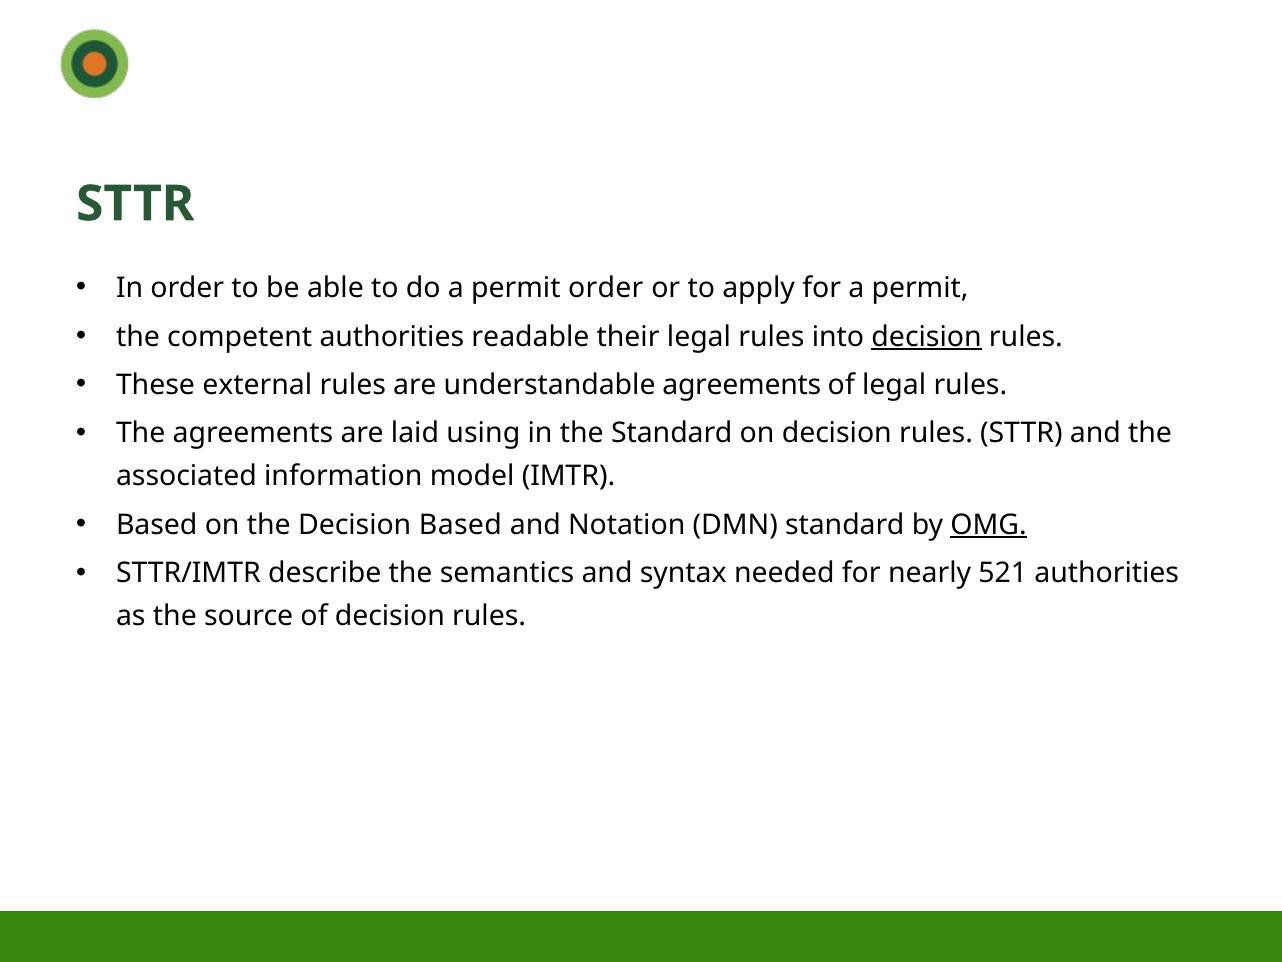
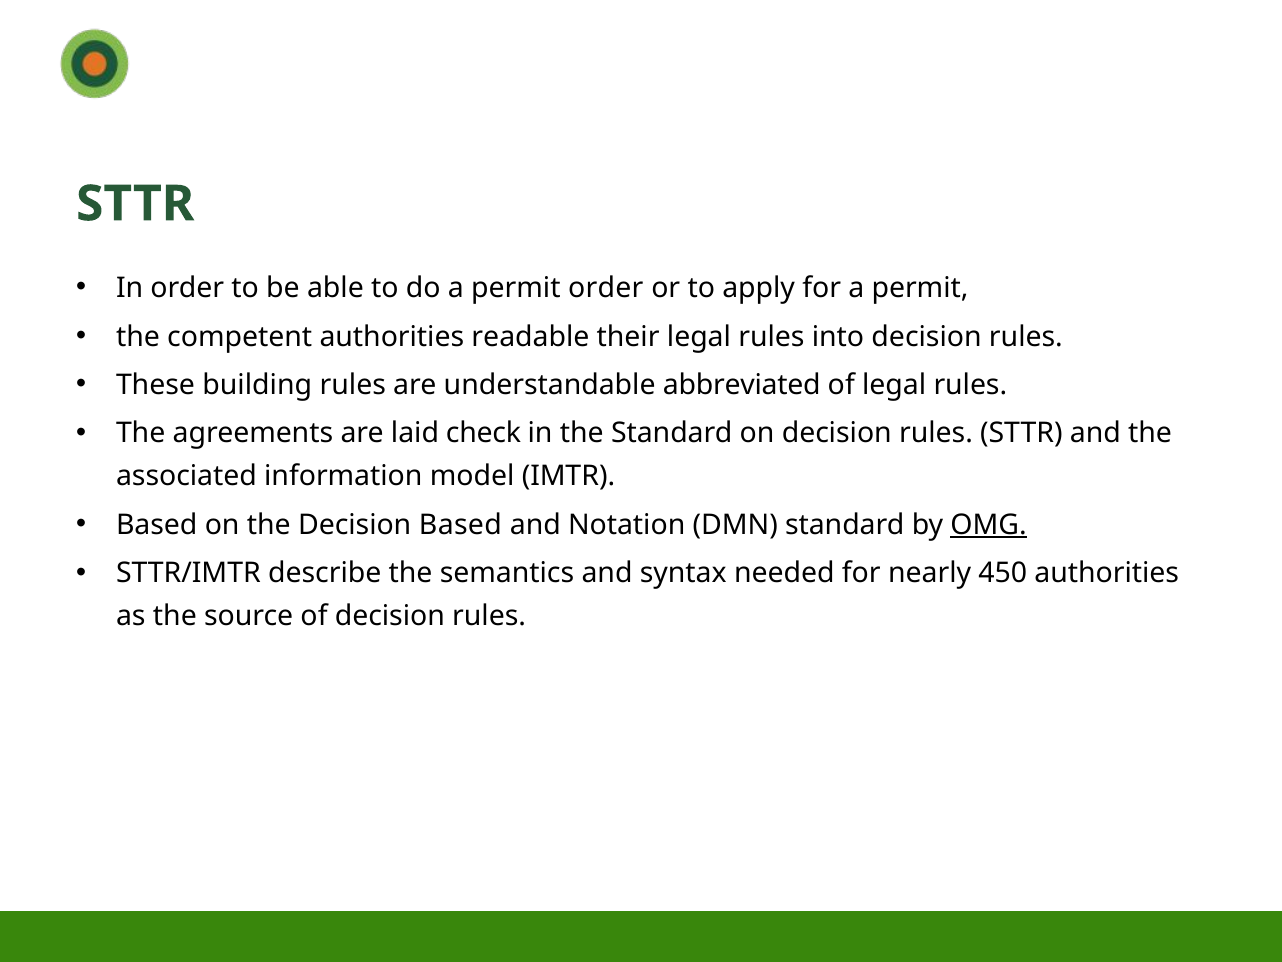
decision underline: present -> none (927, 336)
external: external -> building (257, 385)
understandable agreements: agreements -> abbreviated (742, 385)
using: using -> check (483, 433)
521: 521 -> 450 (1003, 573)
